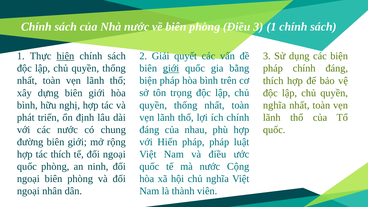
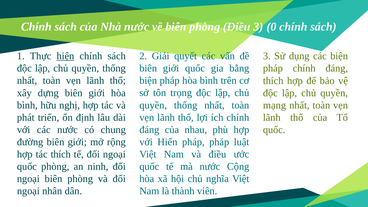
3 1: 1 -> 0 (272, 27)
giới underline: present -> none (171, 68)
nghĩa: nghĩa -> mạng (275, 105)
